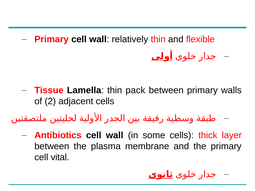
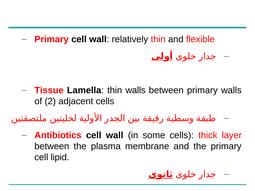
thin pack: pack -> walls (136, 90)
vital: vital -> lipid (60, 157)
